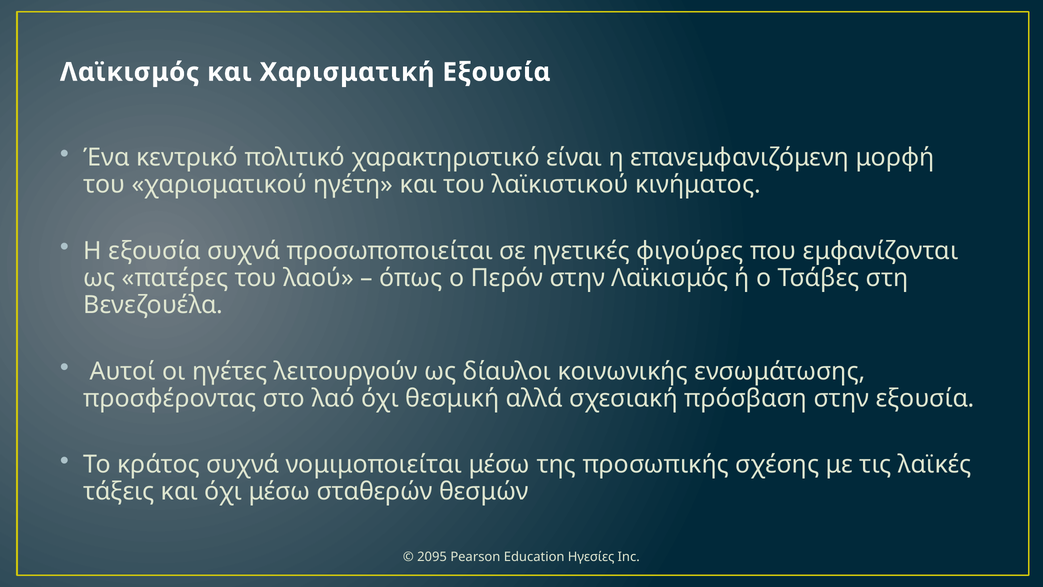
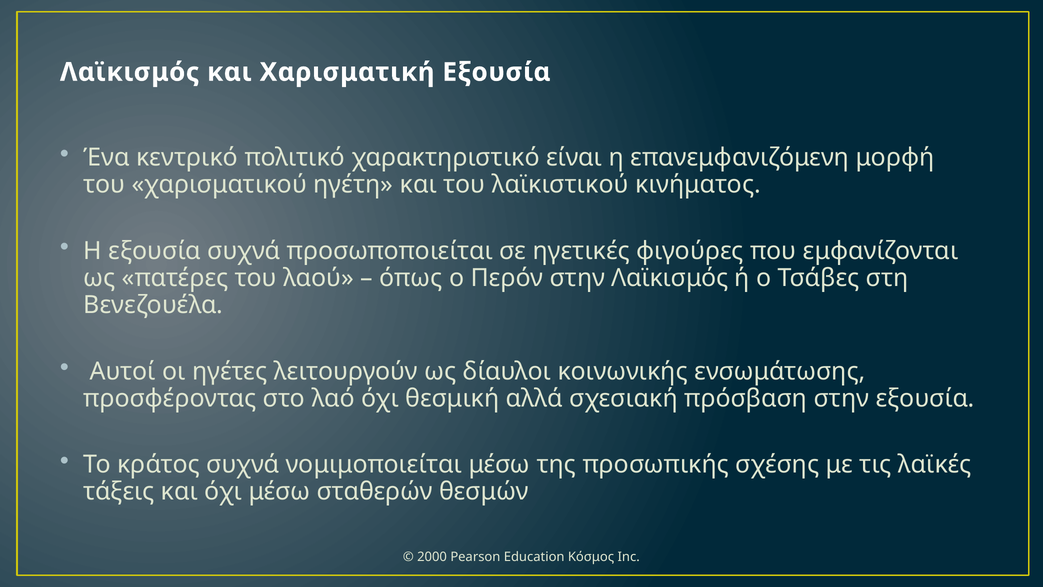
2095: 2095 -> 2000 (432, 556)
Ηγεσίες: Ηγεσίες -> Κόσμος (591, 556)
